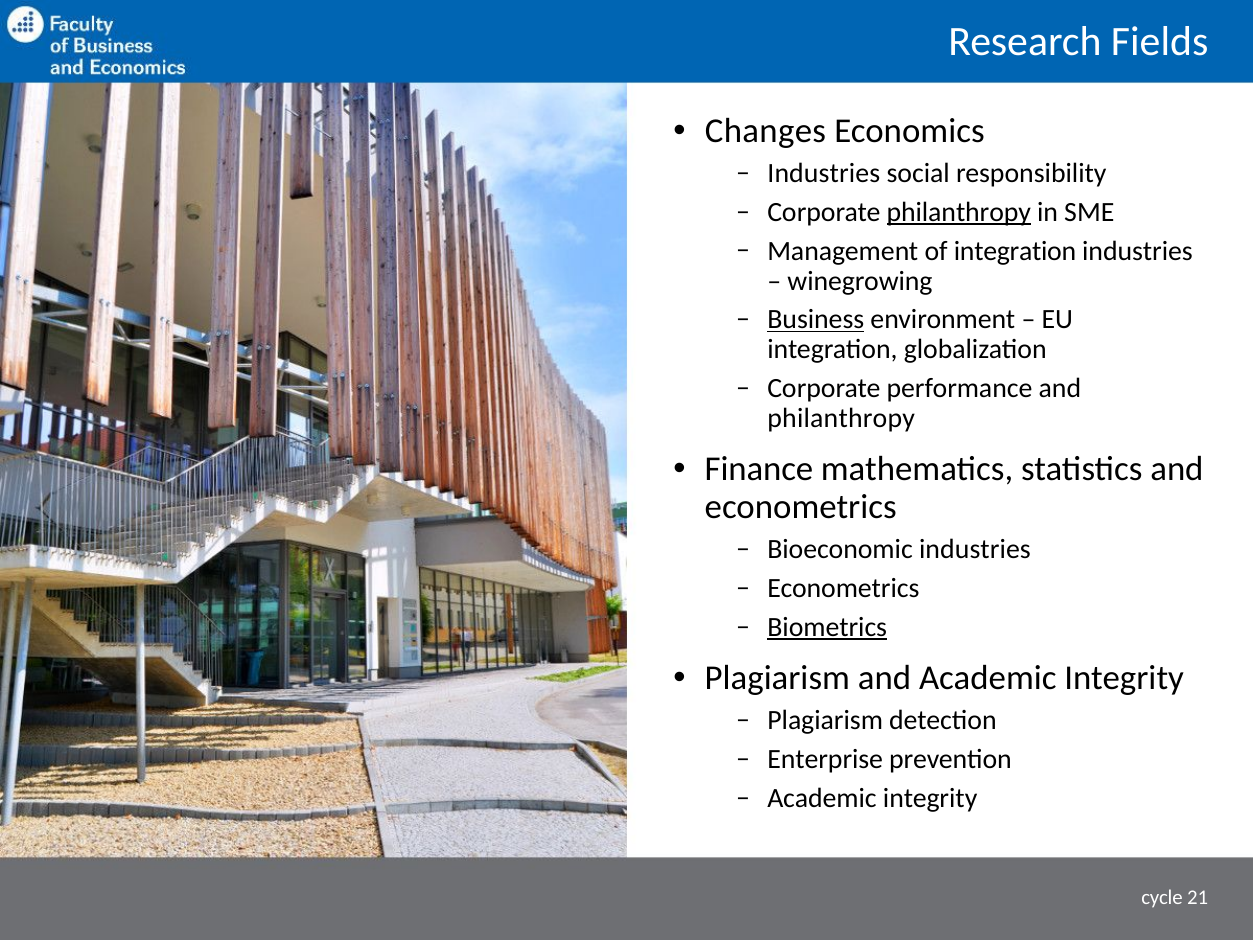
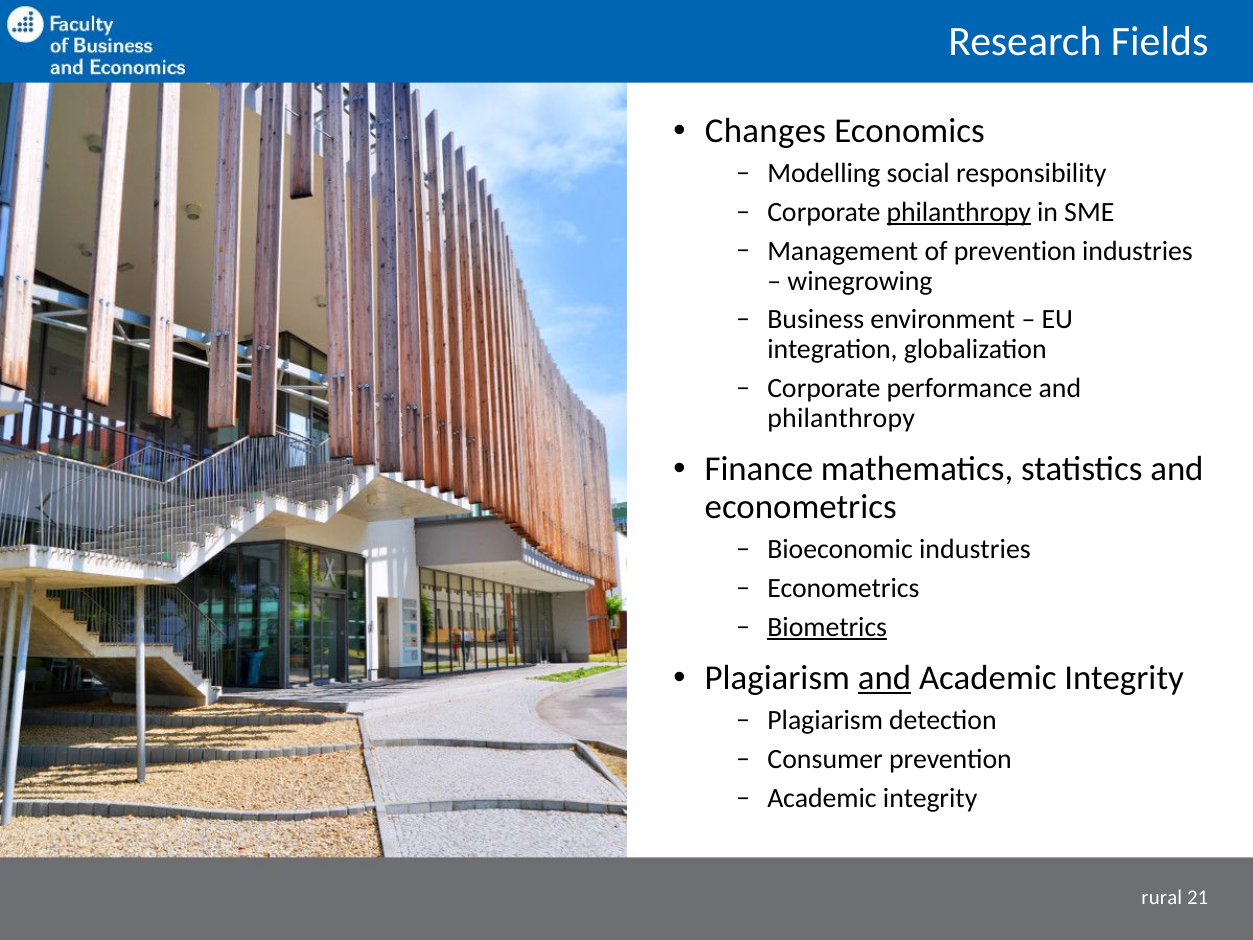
Industries: Industries -> Modelling (824, 173)
of integration: integration -> prevention (1015, 251)
Business underline: present -> none (816, 319)
and underline: none -> present (885, 678)
Enterprise: Enterprise -> Consumer (825, 759)
cycle: cycle -> rural (1162, 897)
